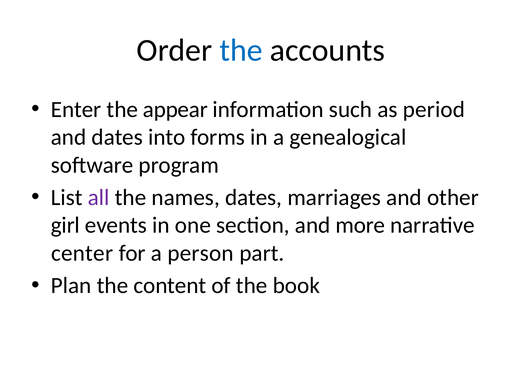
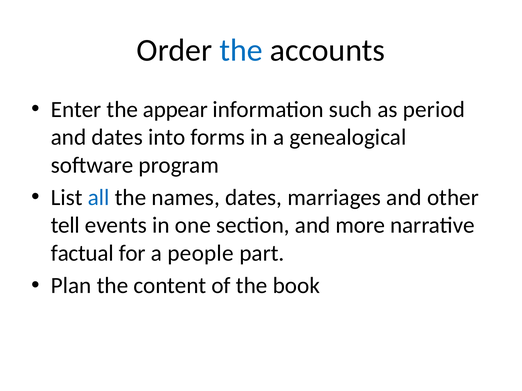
all colour: purple -> blue (99, 198)
girl: girl -> tell (65, 226)
center: center -> factual (82, 254)
person: person -> people (201, 254)
